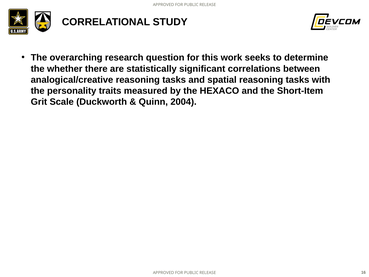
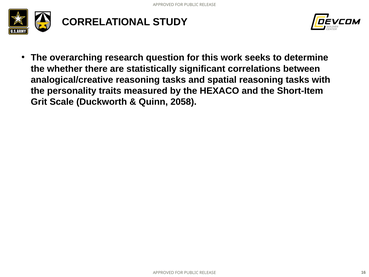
2004: 2004 -> 2058 (184, 102)
